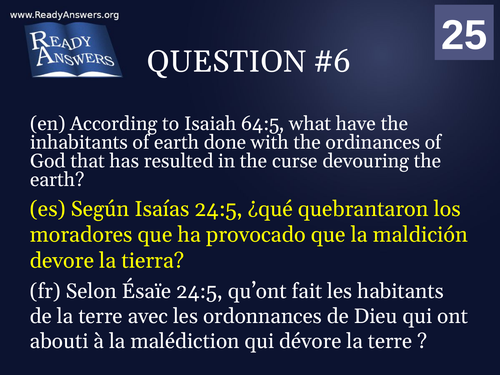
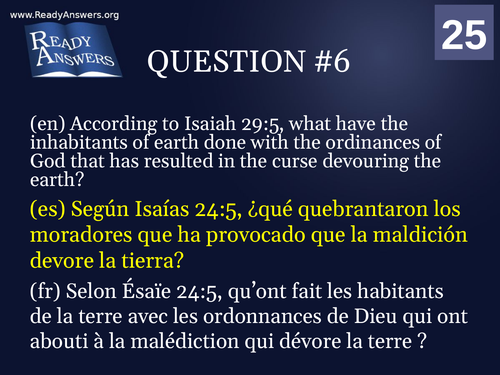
64:5: 64:5 -> 29:5 (263, 124)
